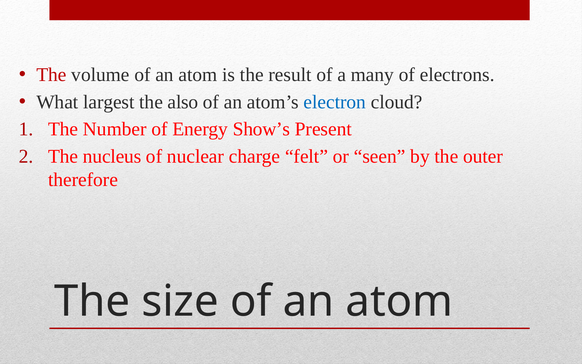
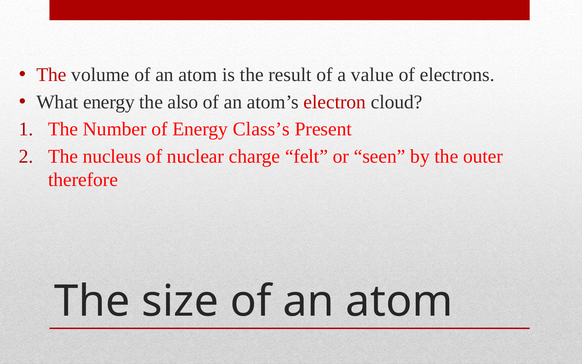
many: many -> value (372, 75)
What largest: largest -> energy (109, 102)
electron colour: blue -> red (335, 102)
Show’s: Show’s -> Class’s (261, 129)
